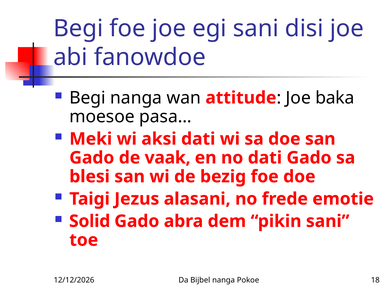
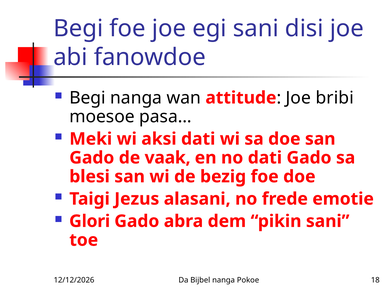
baka: baka -> bribi (335, 98)
Solid: Solid -> Glori (90, 221)
